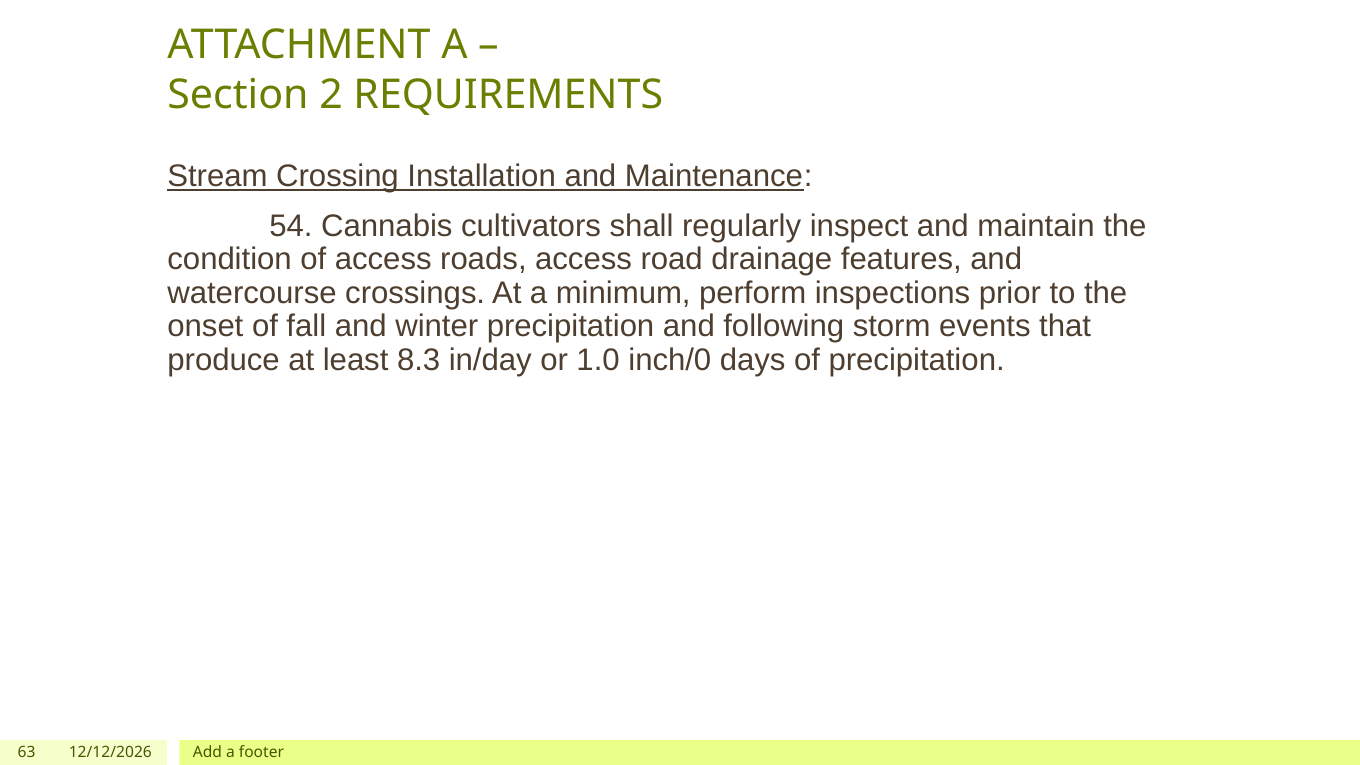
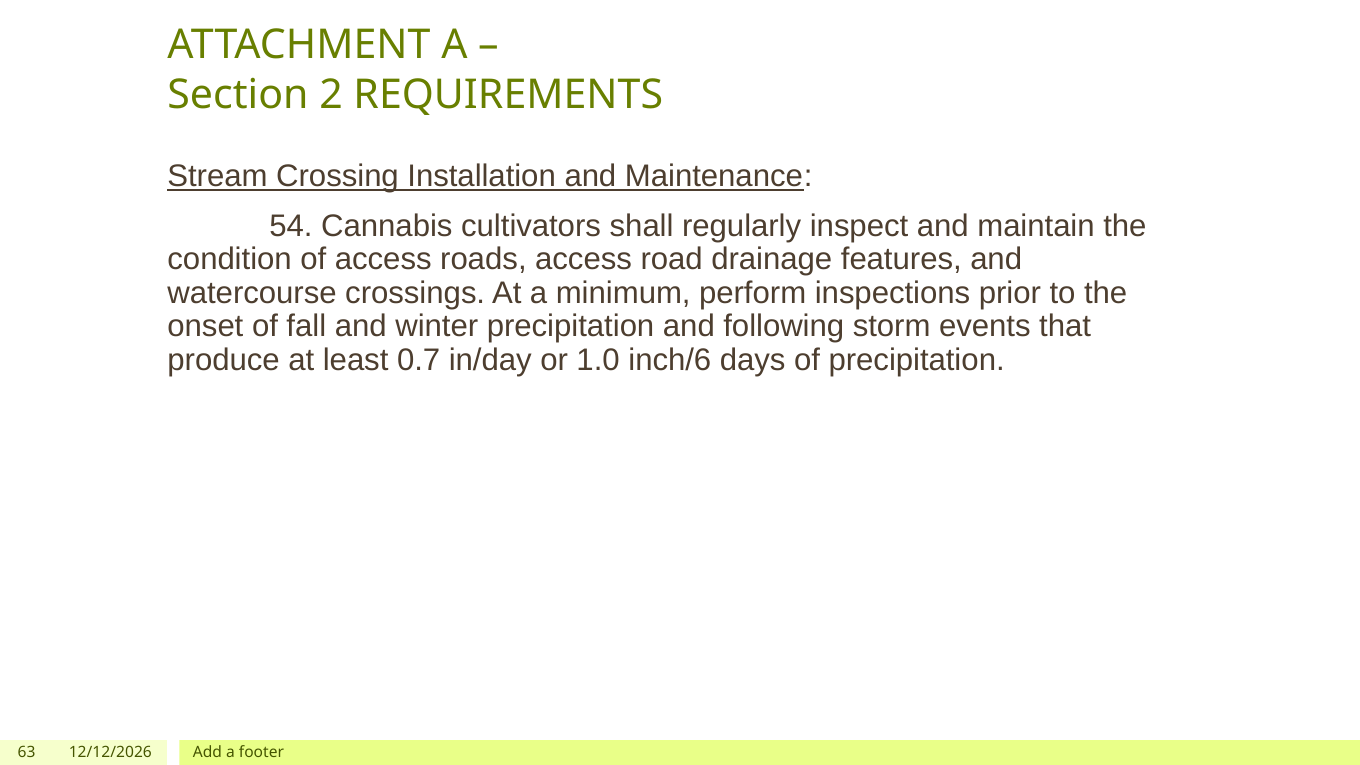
8.3: 8.3 -> 0.7 (419, 360)
inch/0: inch/0 -> inch/6 (670, 360)
